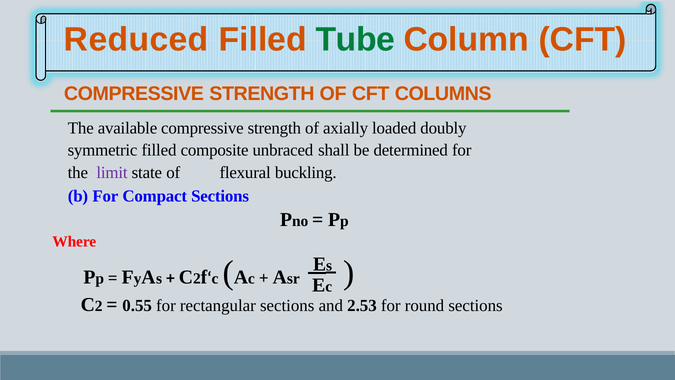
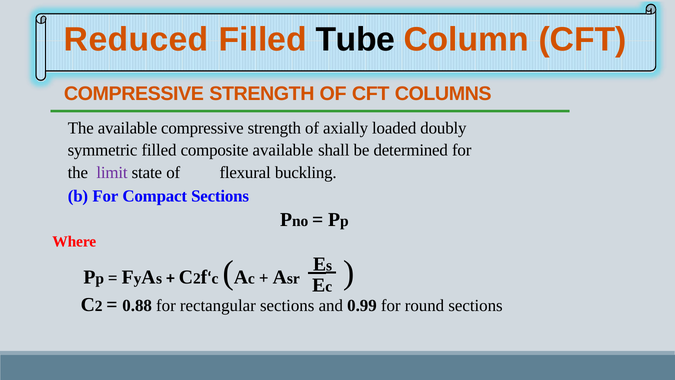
Tube colour: green -> black (355, 39)
composite unbraced: unbraced -> available (283, 150)
0.55: 0.55 -> 0.88 (137, 305)
2.53: 2.53 -> 0.99 (362, 305)
